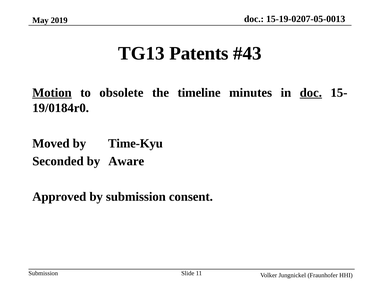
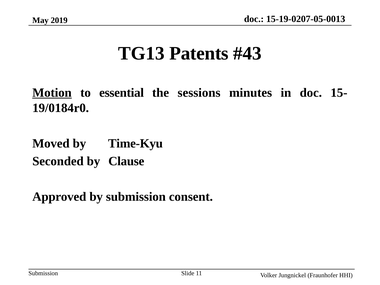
obsolete: obsolete -> essential (122, 93)
timeline: timeline -> sessions (199, 93)
doc underline: present -> none (311, 93)
Aware: Aware -> Clause (126, 161)
